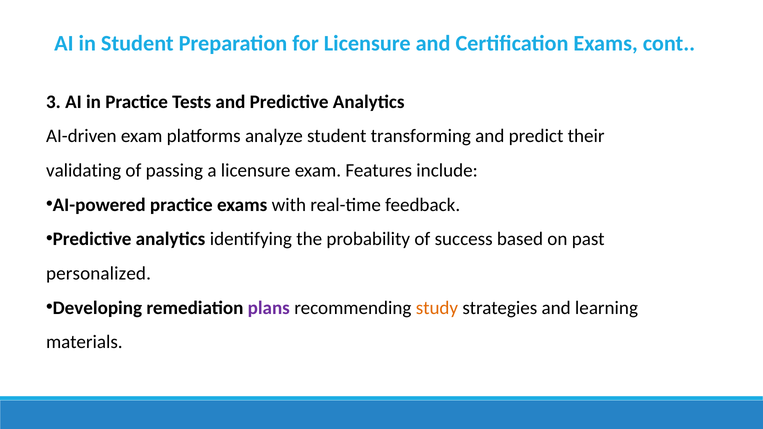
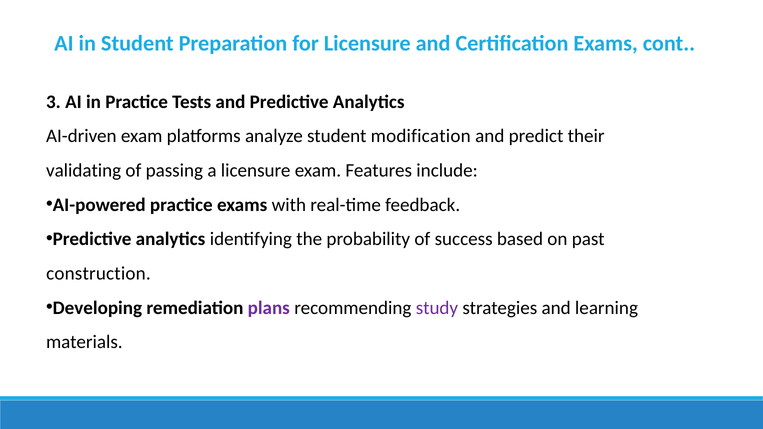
transforming: transforming -> modification (421, 136)
personalized: personalized -> construction (98, 274)
study colour: orange -> purple (437, 308)
